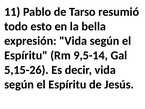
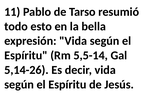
9,5-14: 9,5-14 -> 5,5-14 (91, 55)
5,15-26: 5,15-26 -> 5,14-26 (26, 70)
